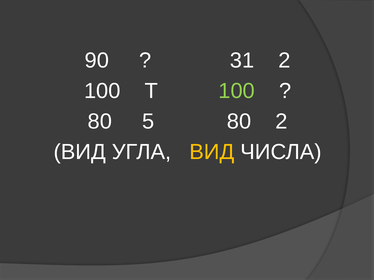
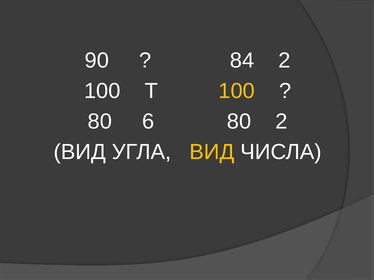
31: 31 -> 84 (242, 61)
100 colour: light green -> yellow (237, 91)
5: 5 -> 6 (148, 122)
